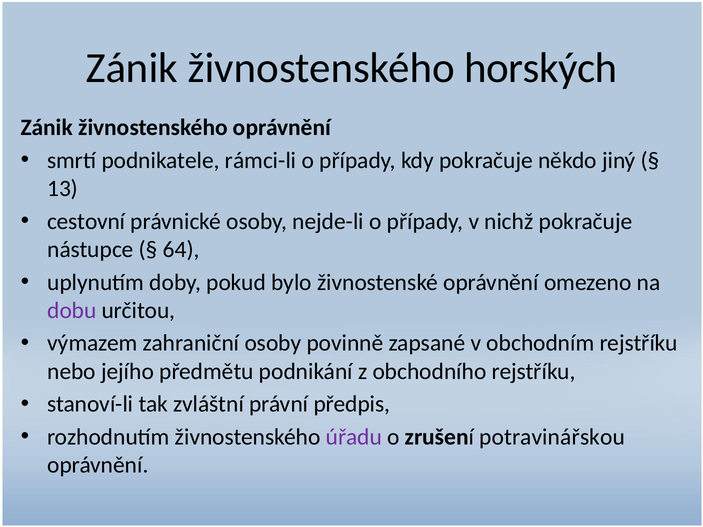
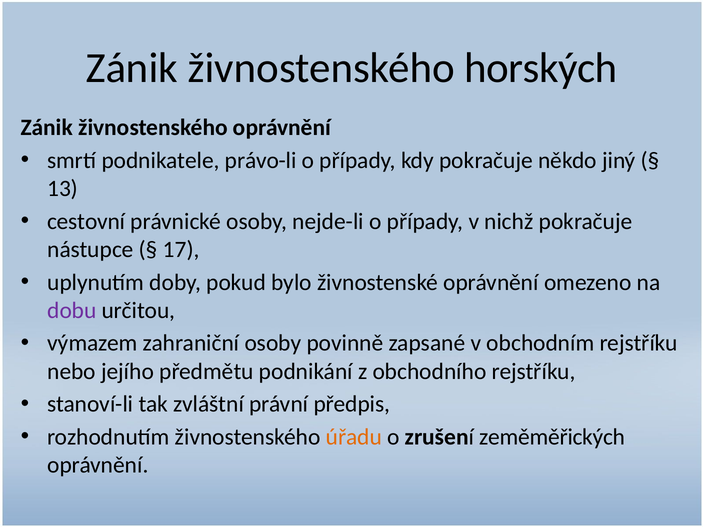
rámci-li: rámci-li -> právo-li (261, 161)
64: 64 -> 17 (181, 250)
úřadu colour: purple -> orange (354, 437)
potravinářskou: potravinářskou -> zeměměřických (552, 437)
